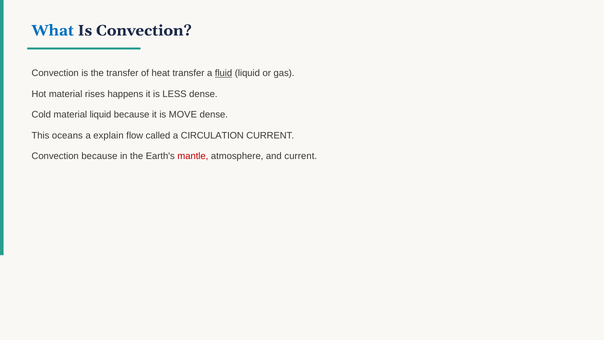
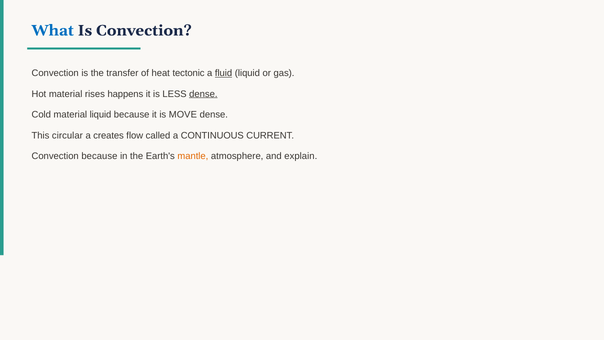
heat transfer: transfer -> tectonic (189, 73)
dense underline: none -> present (203, 94)
oceans: oceans -> circular (67, 135)
explain: explain -> creates (109, 135)
CIRCULATION: CIRCULATION -> CONTINUOUS (212, 135)
mantle colour: red -> orange (193, 156)
and current: current -> explain (301, 156)
